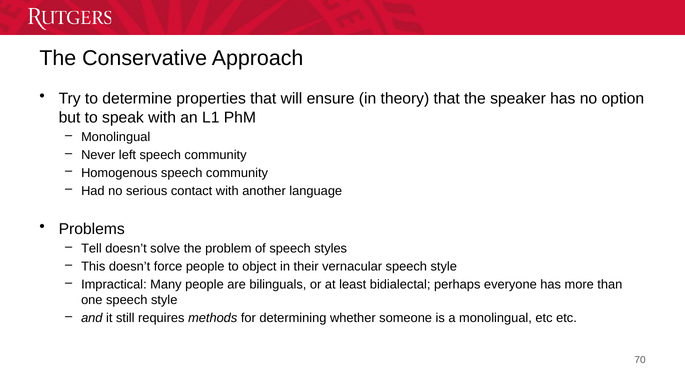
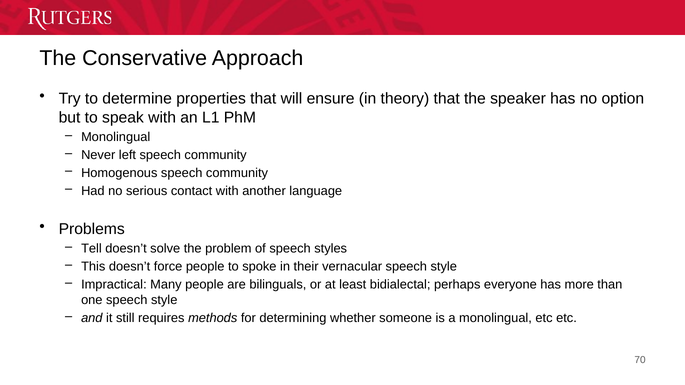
object: object -> spoke (259, 267)
